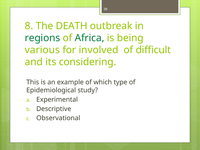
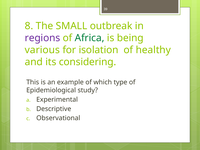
DEATH: DEATH -> SMALL (72, 26)
regions colour: green -> purple (42, 38)
involved: involved -> isolation (99, 50)
difficult: difficult -> healthy (153, 50)
